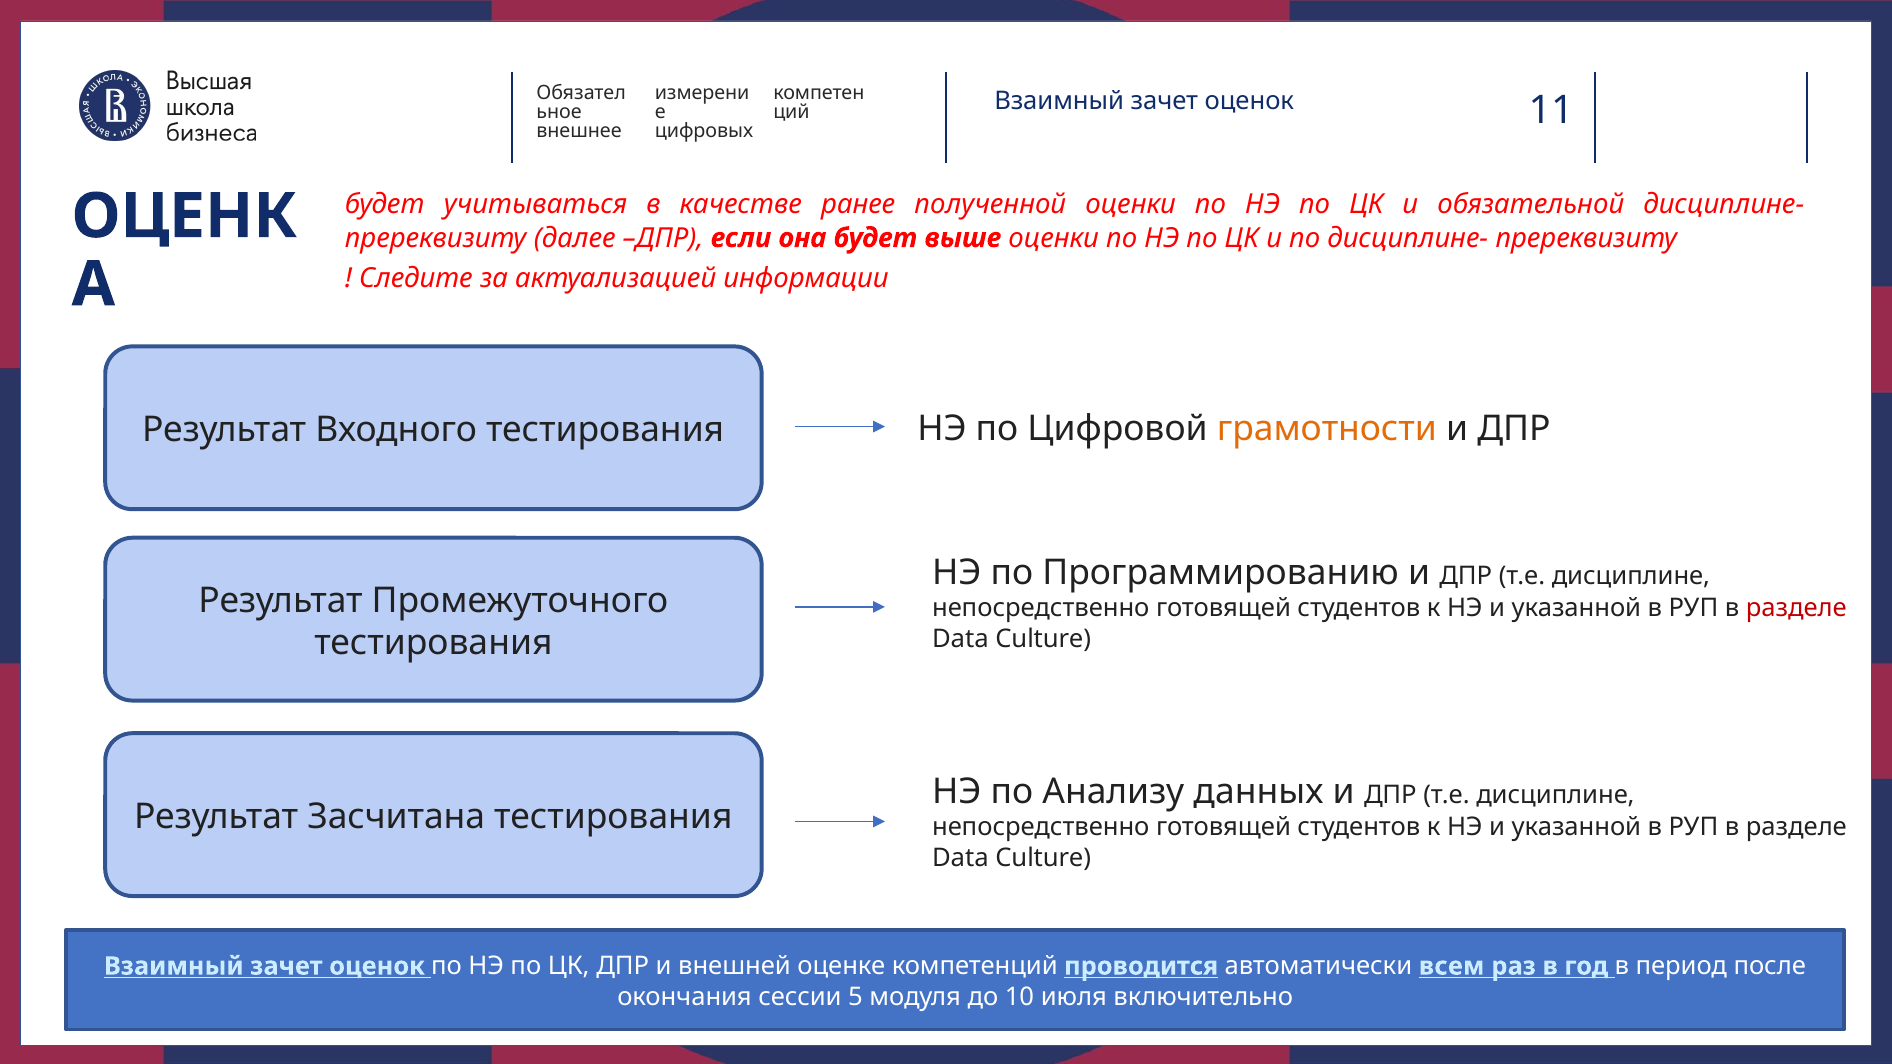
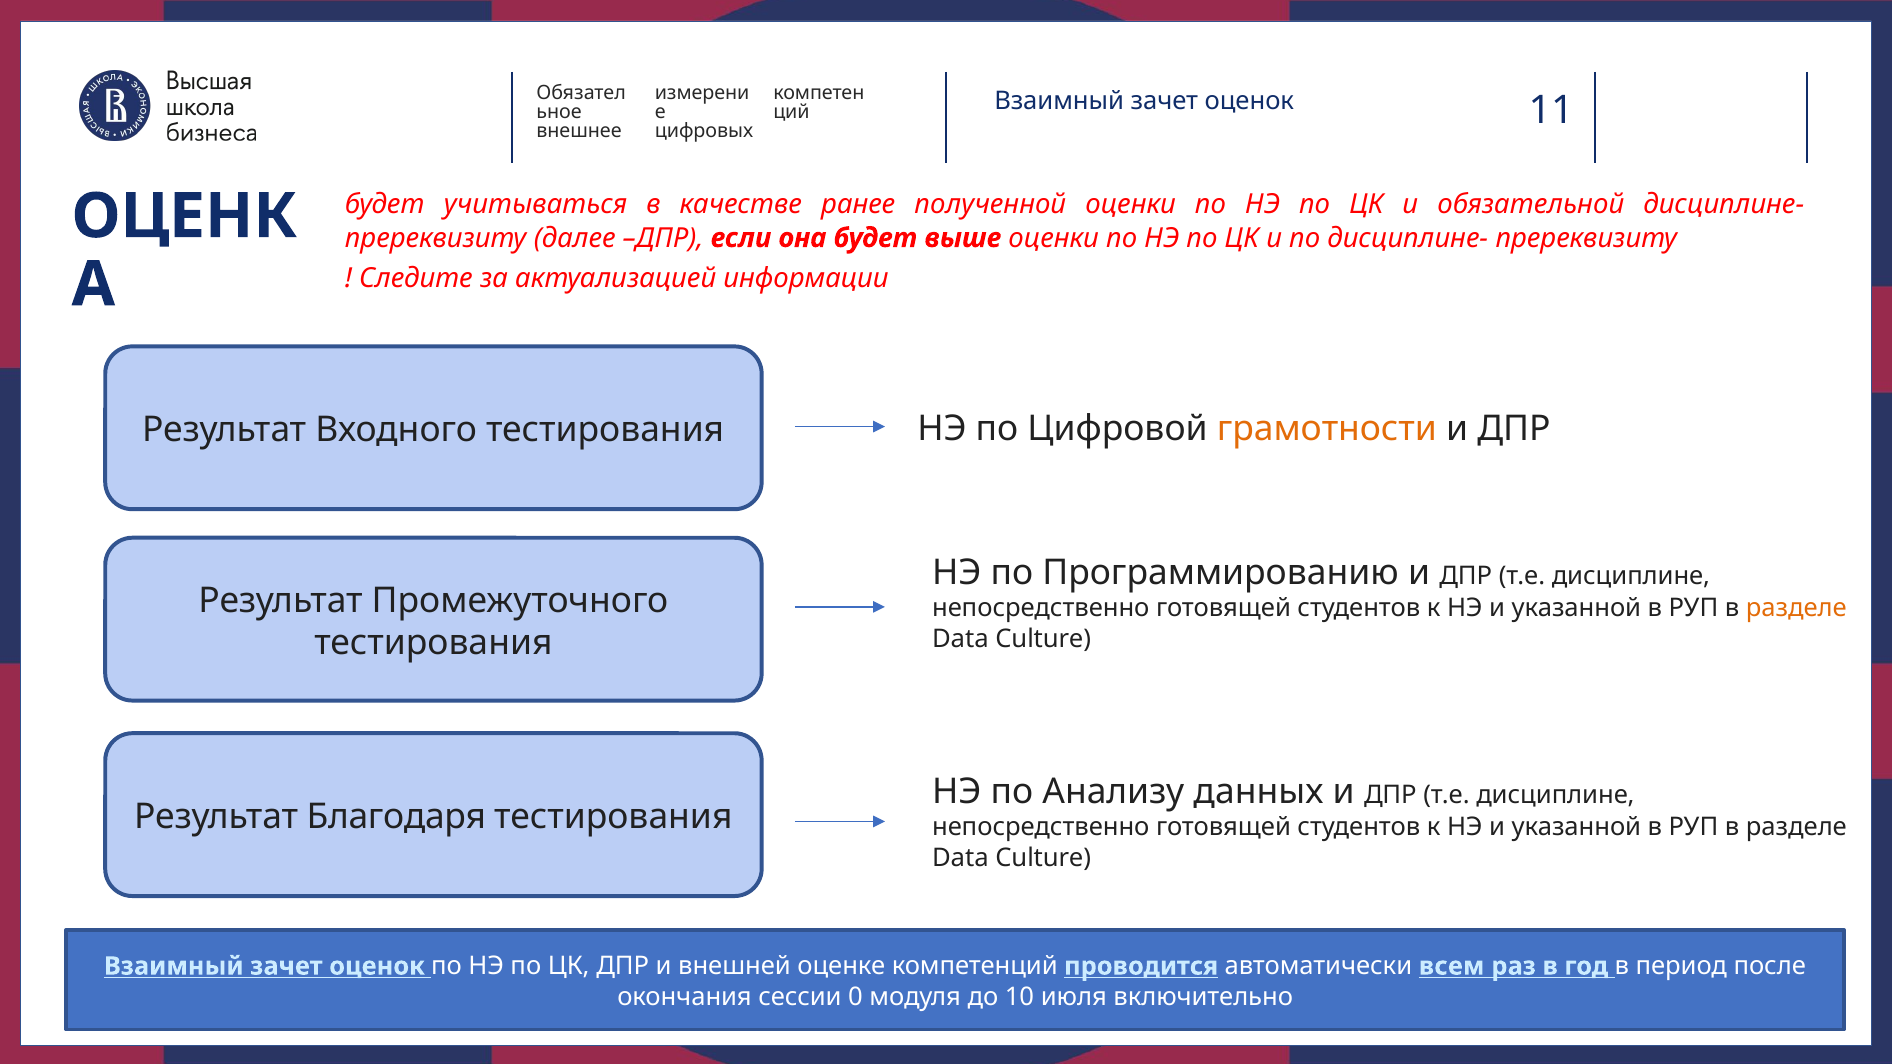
разделе colour: red -> orange (1796, 609)
Засчитана: Засчитана -> Благодаря (396, 817)
5: 5 -> 0 (856, 997)
